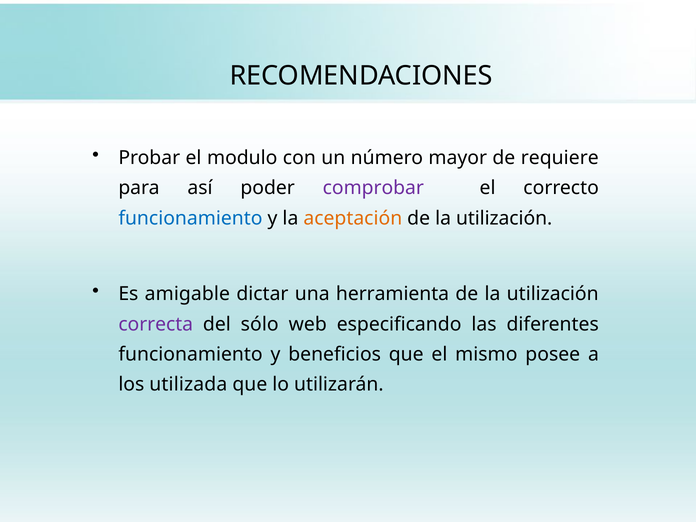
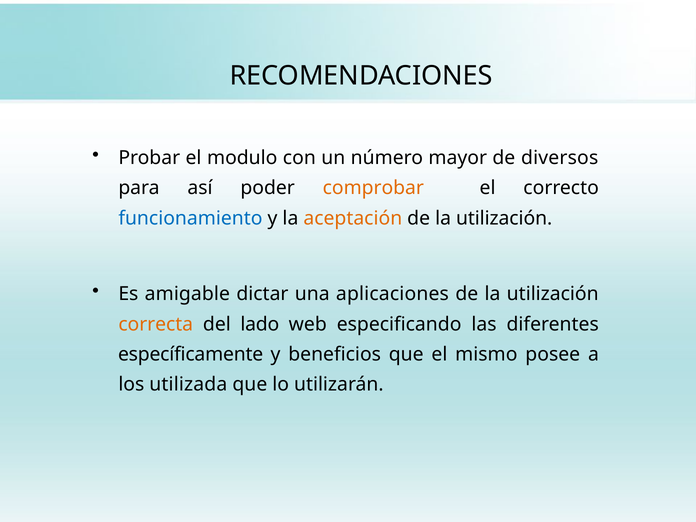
requiere: requiere -> diversos (560, 158)
comprobar colour: purple -> orange (373, 188)
herramienta: herramienta -> aplicaciones (392, 294)
correcta colour: purple -> orange (156, 324)
sólo: sólo -> lado (260, 324)
funcionamiento: funcionamiento -> específicamente (191, 354)
